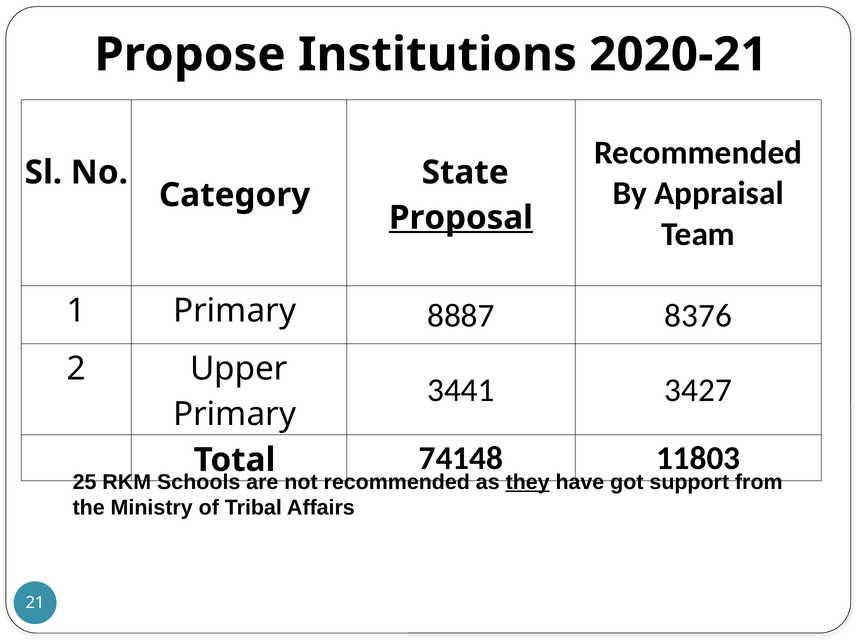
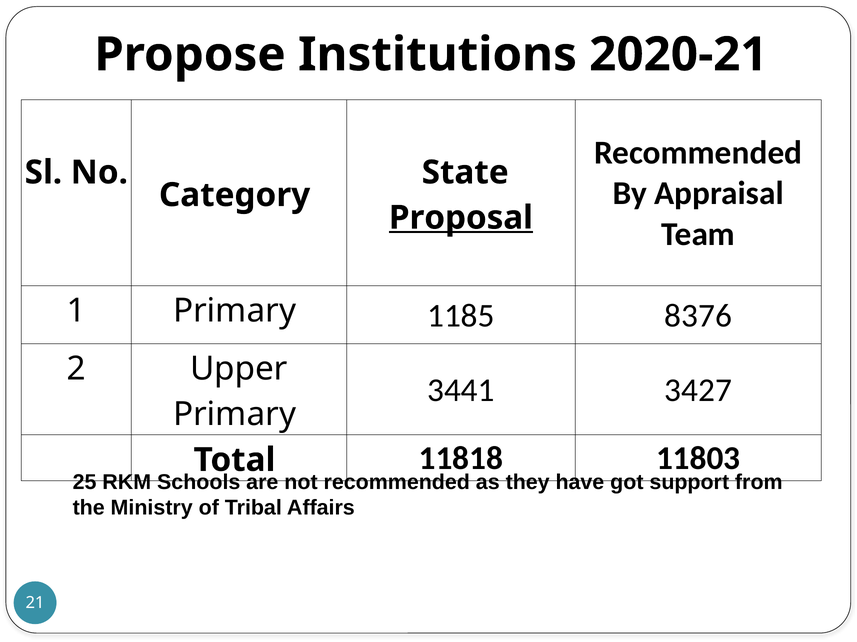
8887: 8887 -> 1185 (461, 316)
74148: 74148 -> 11818 (461, 459)
they underline: present -> none (528, 483)
